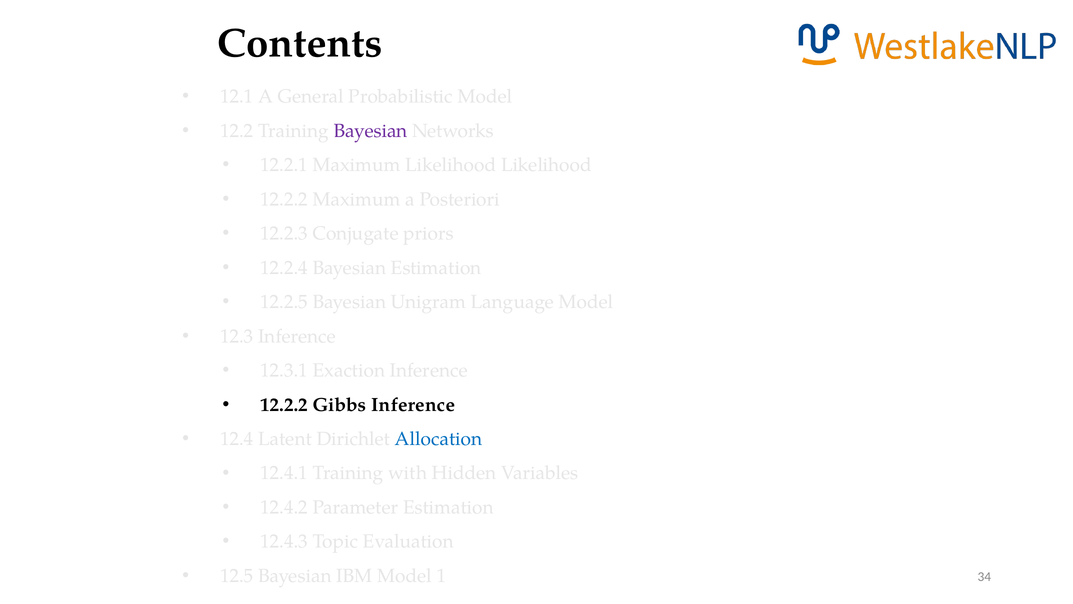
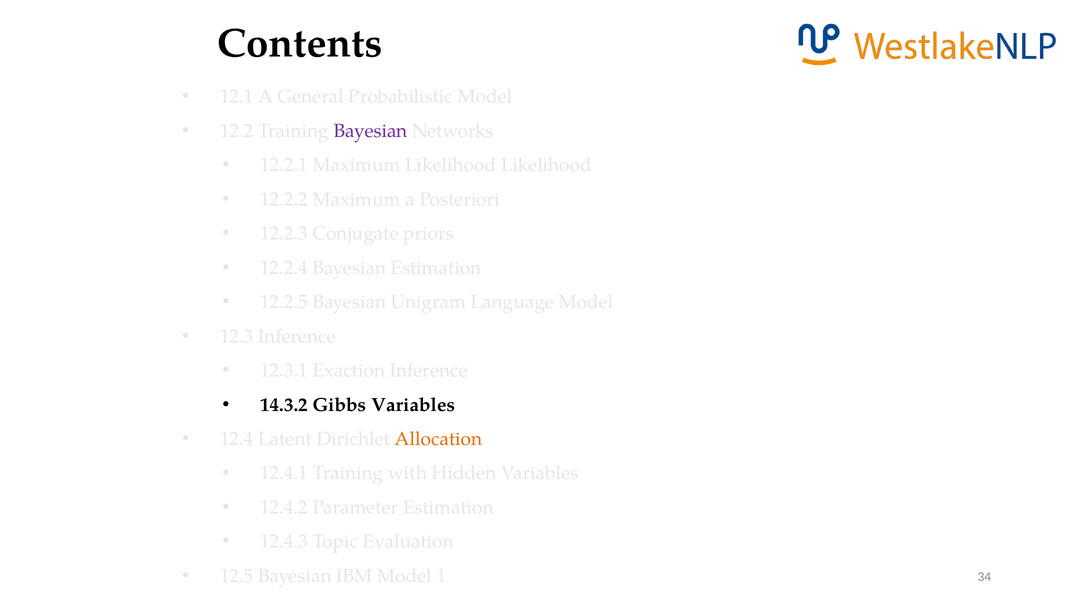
12.2.2: 12.2.2 -> 14.3.2 (284, 404)
Gibbs Inference: Inference -> Variables (413, 404)
Allocation colour: blue -> orange (439, 439)
